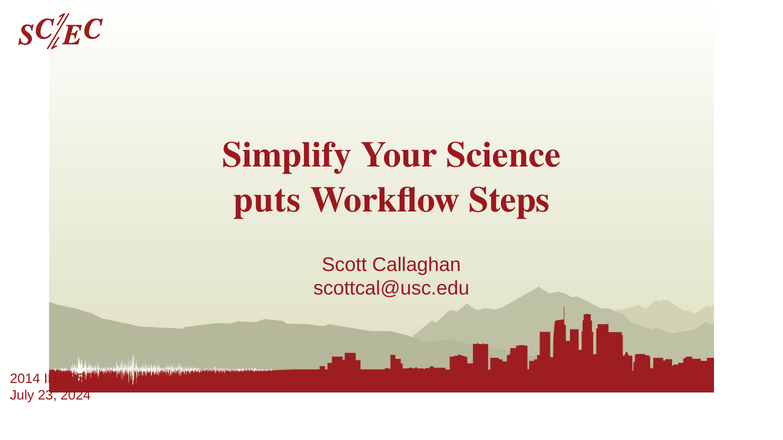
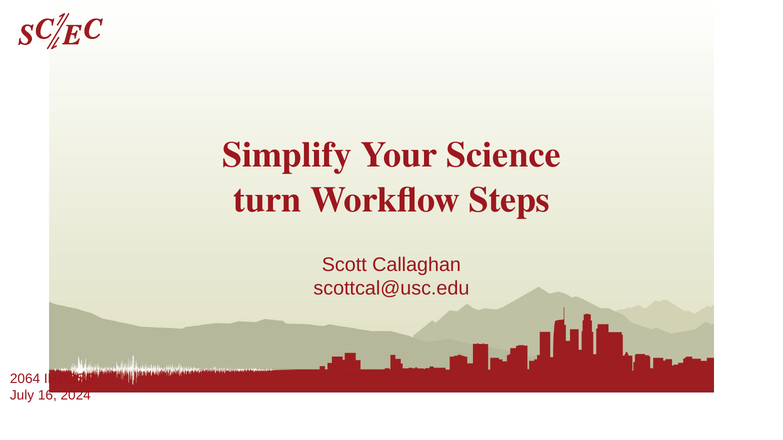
puts: puts -> turn (267, 200)
2014: 2014 -> 2064 (25, 379)
23: 23 -> 16 (47, 395)
